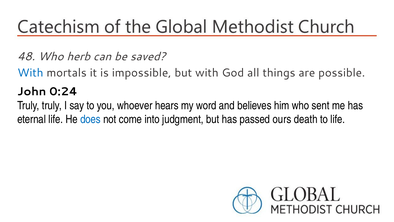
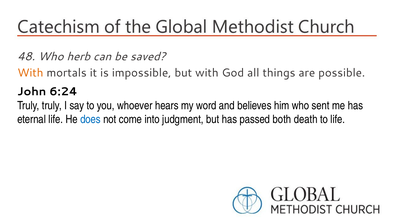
With colour: blue -> orange (30, 73)
0:24: 0:24 -> 6:24 (63, 91)
ours: ours -> both (282, 119)
